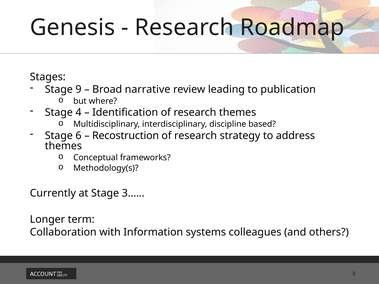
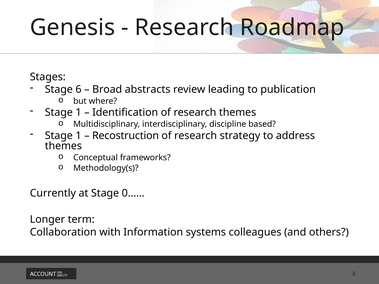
9: 9 -> 6 (78, 89)
narrative: narrative -> abstracts (148, 89)
4: 4 -> 1 (78, 113)
6: 6 -> 1 (78, 136)
3……: 3…… -> 0…… (133, 193)
